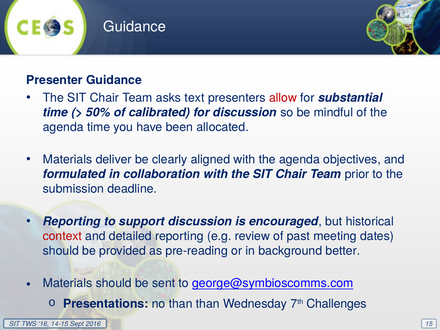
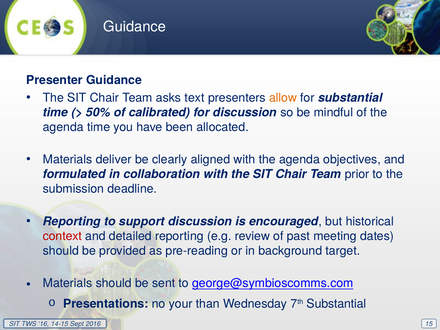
allow colour: red -> orange (283, 98)
better: better -> target (343, 251)
no than: than -> your (181, 304)
7th Challenges: Challenges -> Substantial (336, 304)
